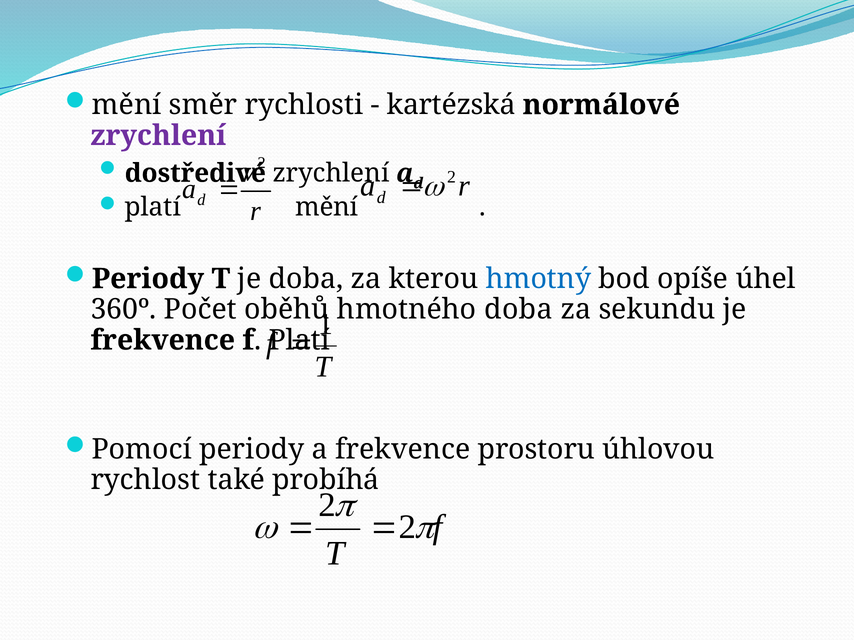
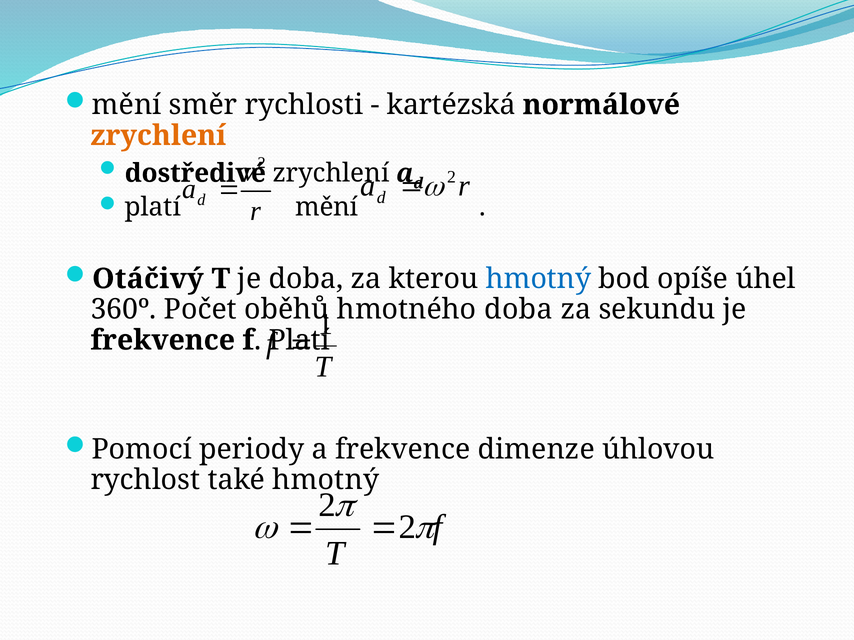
zrychlení colour: purple -> orange (158, 136)
Periody: Periody -> Otáčivý (148, 279)
prostoru: prostoru -> dimenze (536, 450)
také probíhá: probíhá -> hmotný (326, 480)
